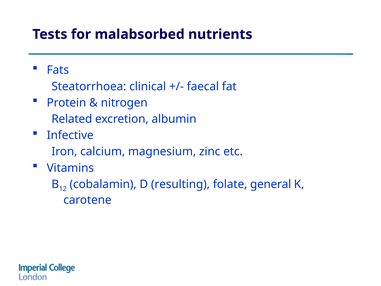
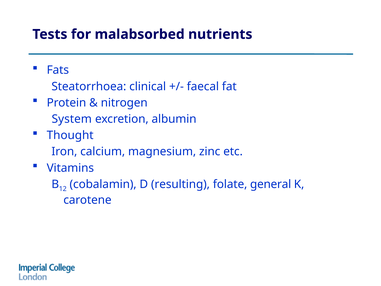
Related: Related -> System (72, 119)
Infective: Infective -> Thought (70, 135)
